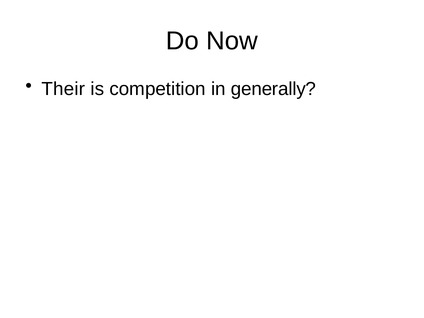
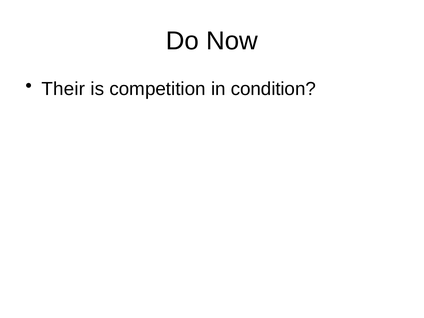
generally: generally -> condition (273, 89)
